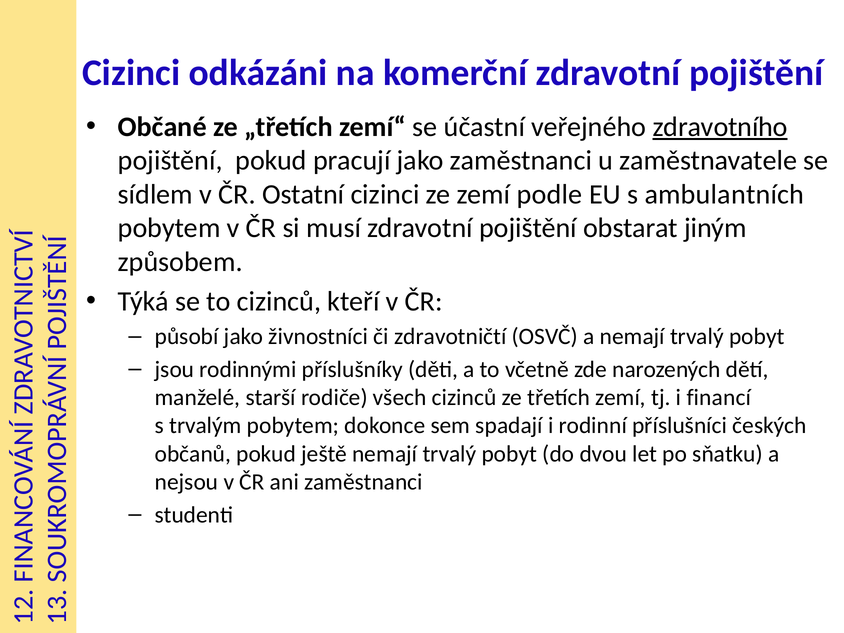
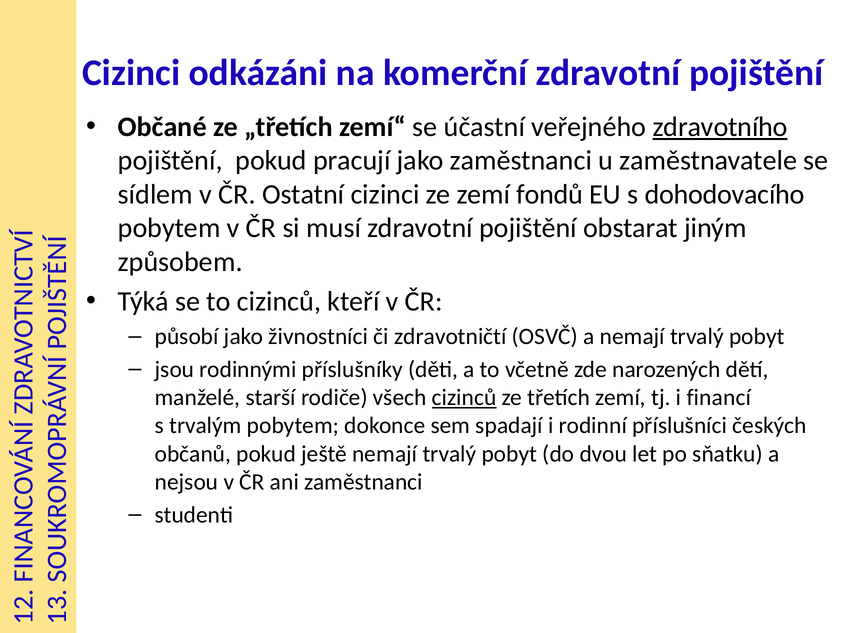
podle: podle -> fondů (550, 194)
ambulantních: ambulantních -> dohodovacího (725, 194)
cizinců underline: none -> present (464, 398)
